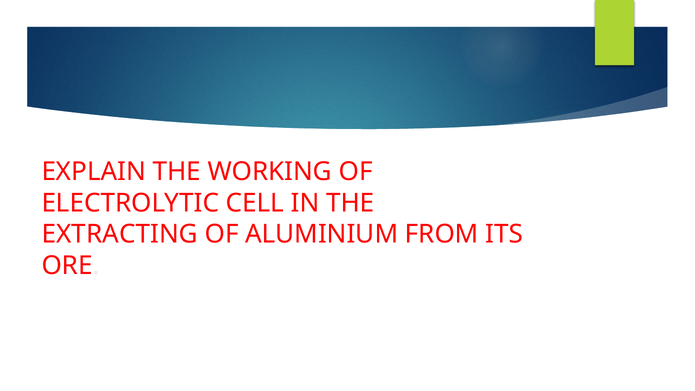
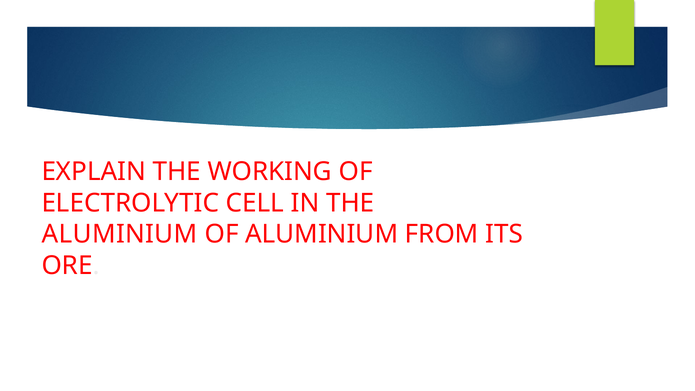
EXTRACTING: EXTRACTING -> ALUMINIUM (120, 234)
